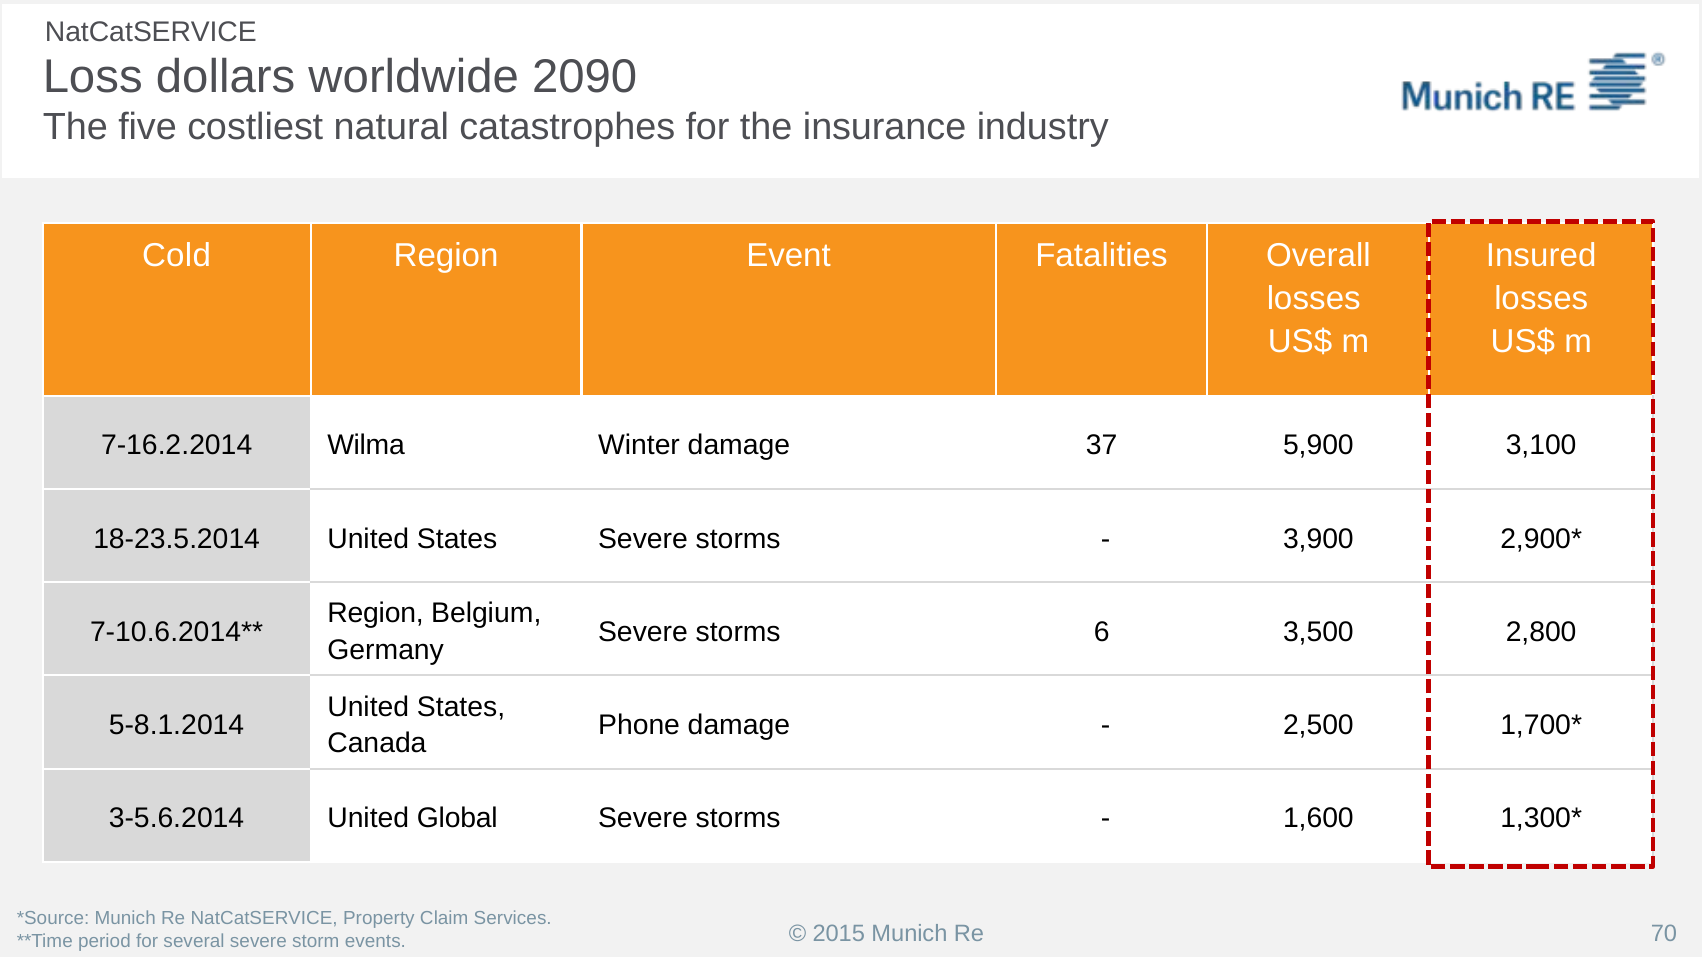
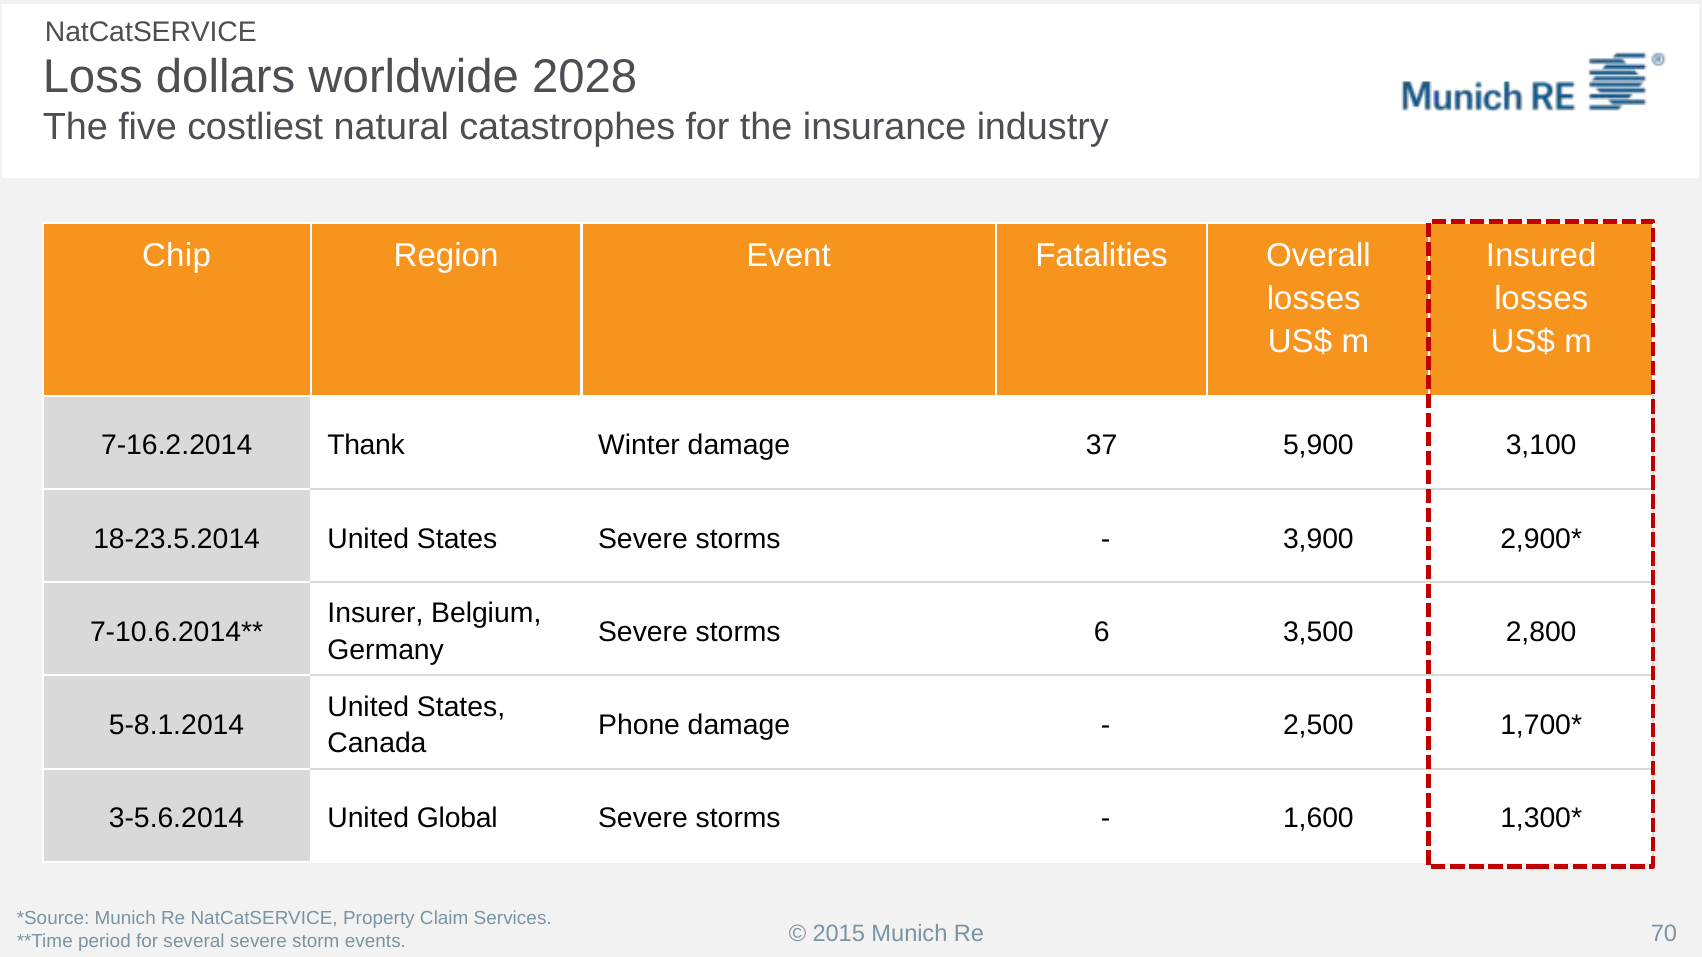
2090: 2090 -> 2028 (585, 77)
Cold: Cold -> Chip (177, 256)
Wilma: Wilma -> Thank (366, 446)
Region: Region -> Insurer (375, 614)
